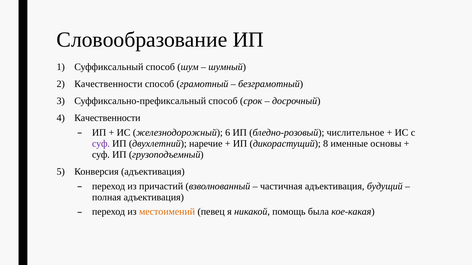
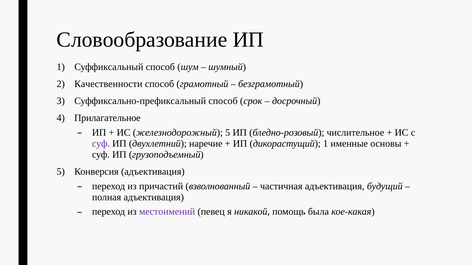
Качественности: Качественности -> Прилагательное (107, 118)
железнодорожный 6: 6 -> 5 (228, 133)
дикорастущий 8: 8 -> 1 (326, 144)
местоимений colour: orange -> purple (167, 212)
